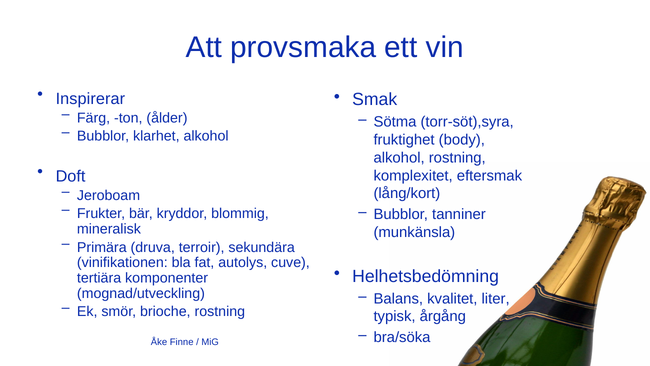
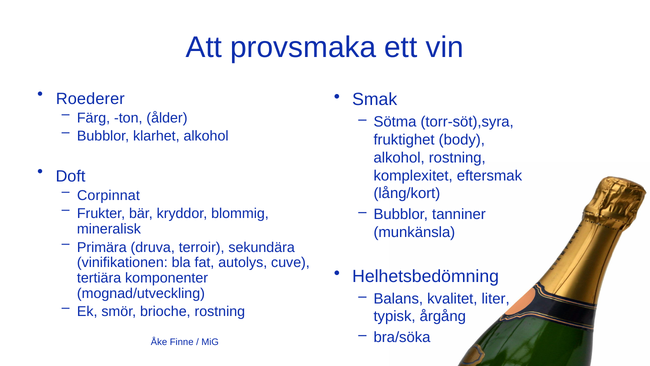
Inspirerar: Inspirerar -> Roederer (90, 99)
Jeroboam: Jeroboam -> Corpinnat (108, 195)
